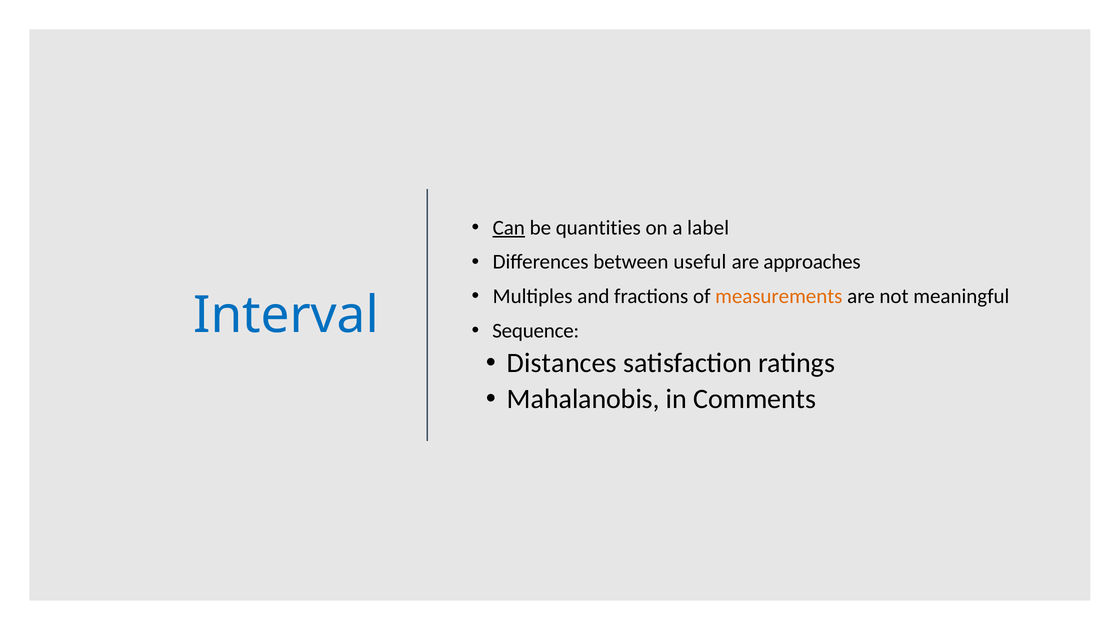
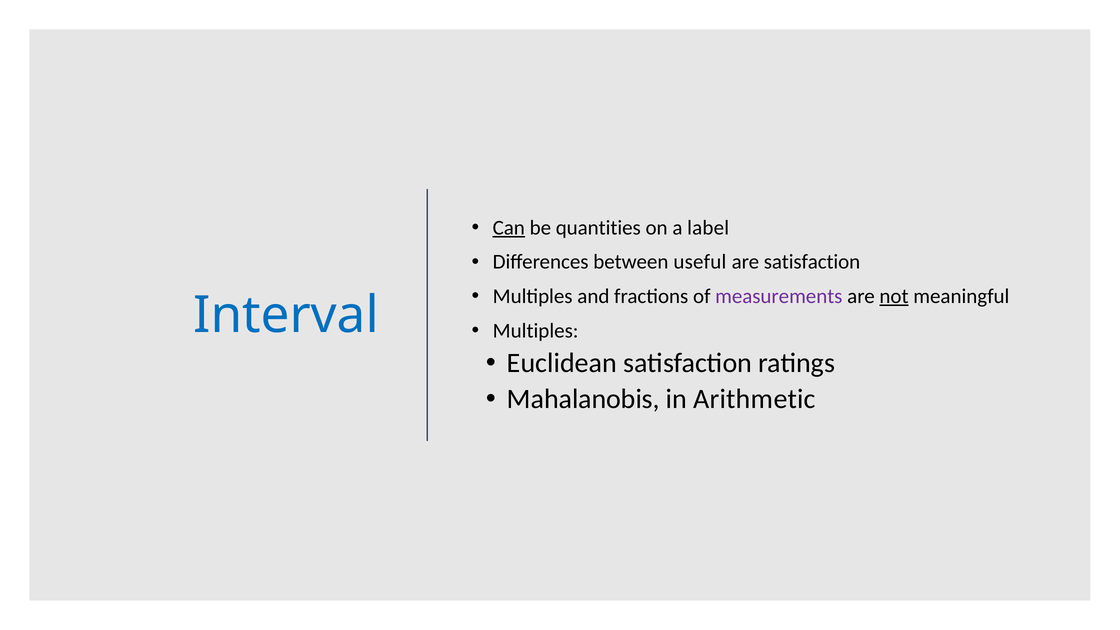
are approaches: approaches -> satisfaction (812, 262)
measurements colour: orange -> purple (779, 296)
not underline: none -> present (894, 296)
Sequence: Sequence -> Multiples (536, 331)
Distances: Distances -> Euclidean (562, 363)
Comments: Comments -> Arithmetic (755, 399)
